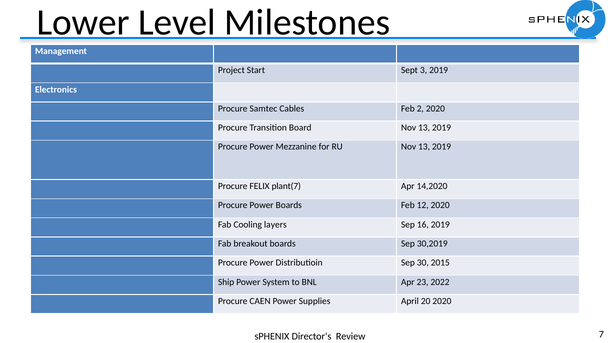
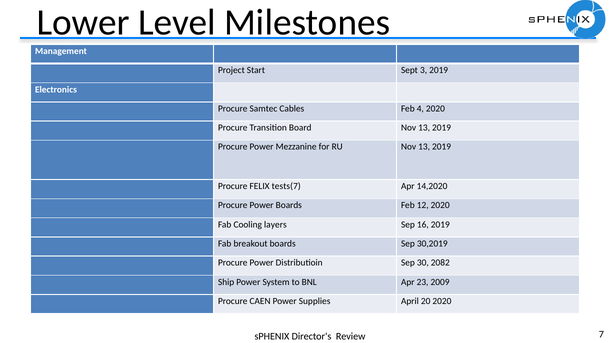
2: 2 -> 4 (420, 109)
plant(7: plant(7 -> tests(7 (286, 186)
2015: 2015 -> 2082 (440, 263)
2022: 2022 -> 2009 (440, 282)
